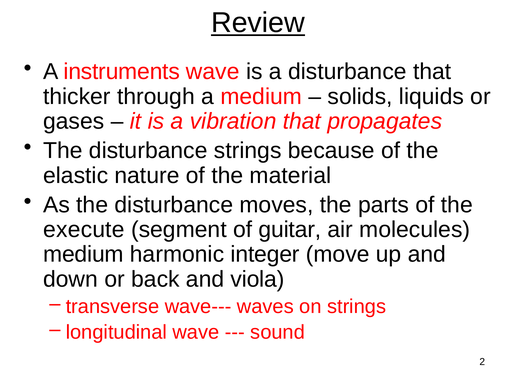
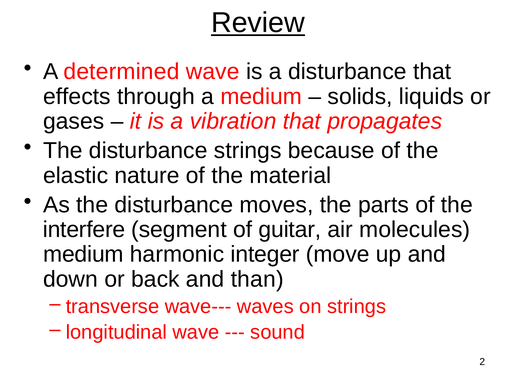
instruments: instruments -> determined (121, 72)
thicker: thicker -> effects (77, 97)
execute: execute -> interfere (84, 230)
viola: viola -> than (257, 279)
